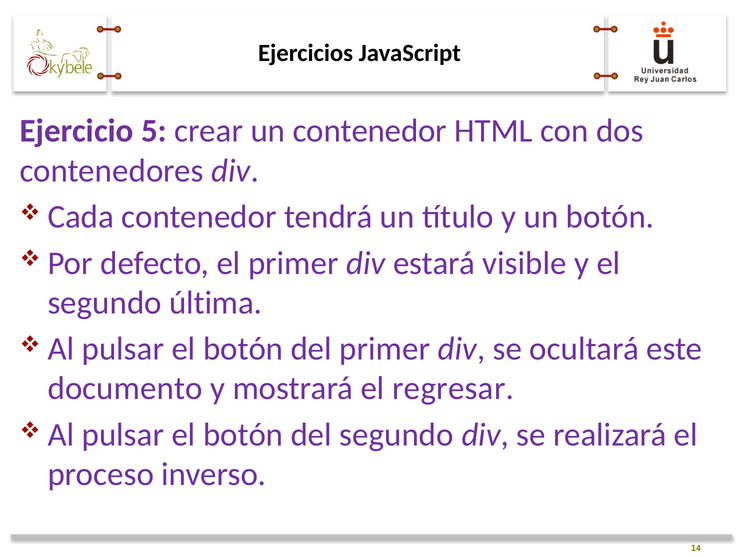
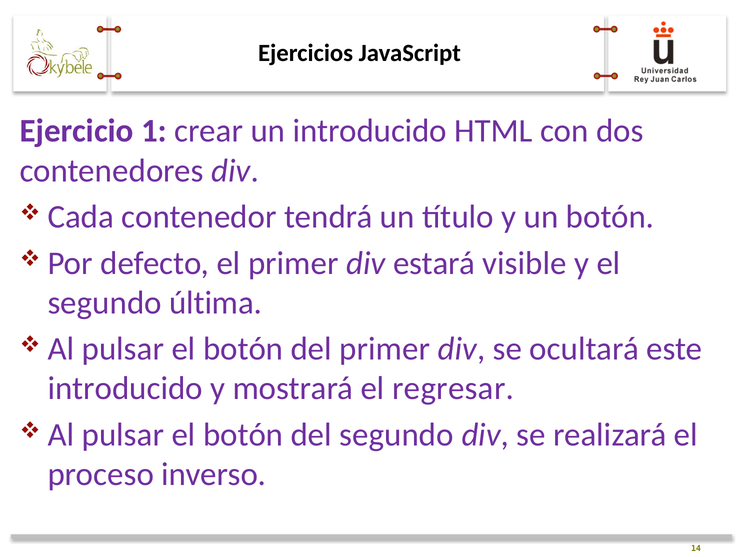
5: 5 -> 1 (154, 131)
un contenedor: contenedor -> introducido (370, 131)
documento: documento -> introducido (125, 388)
